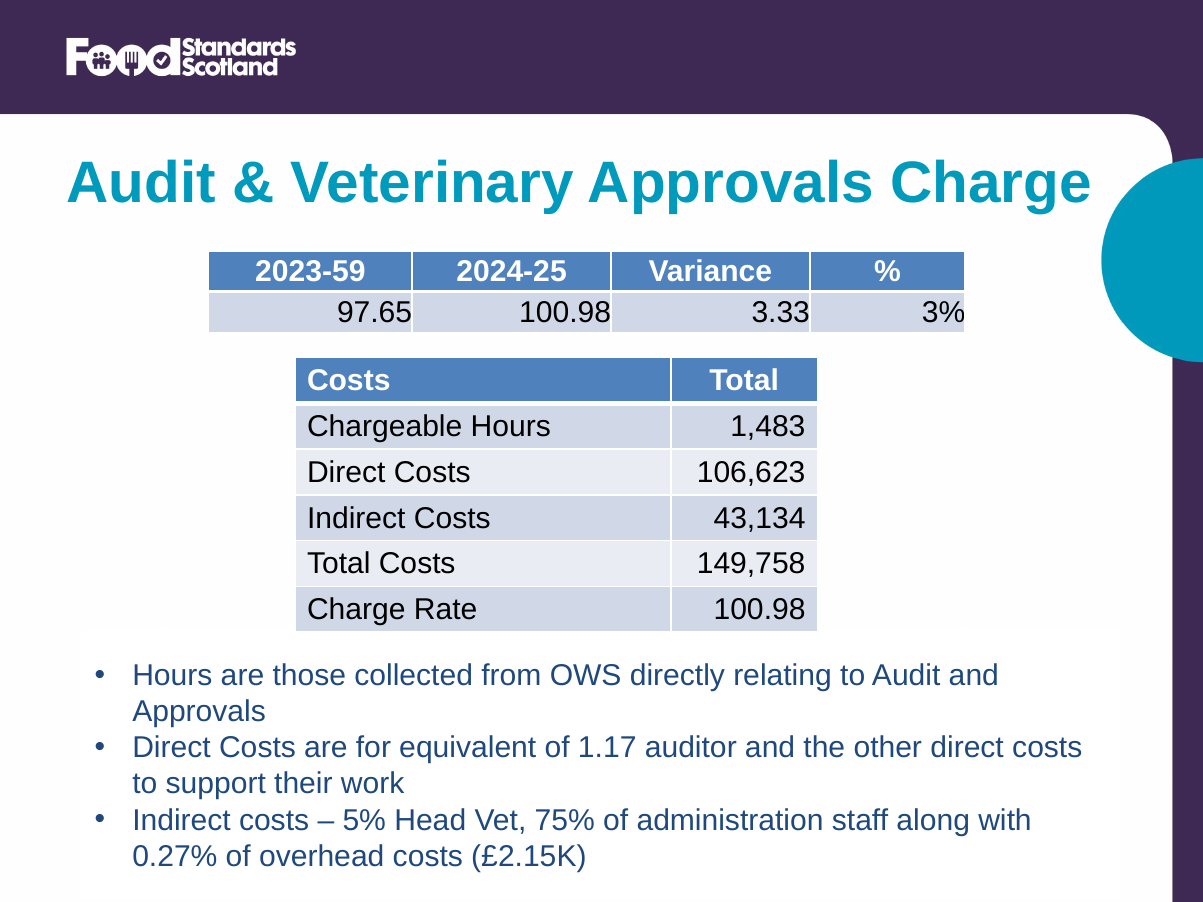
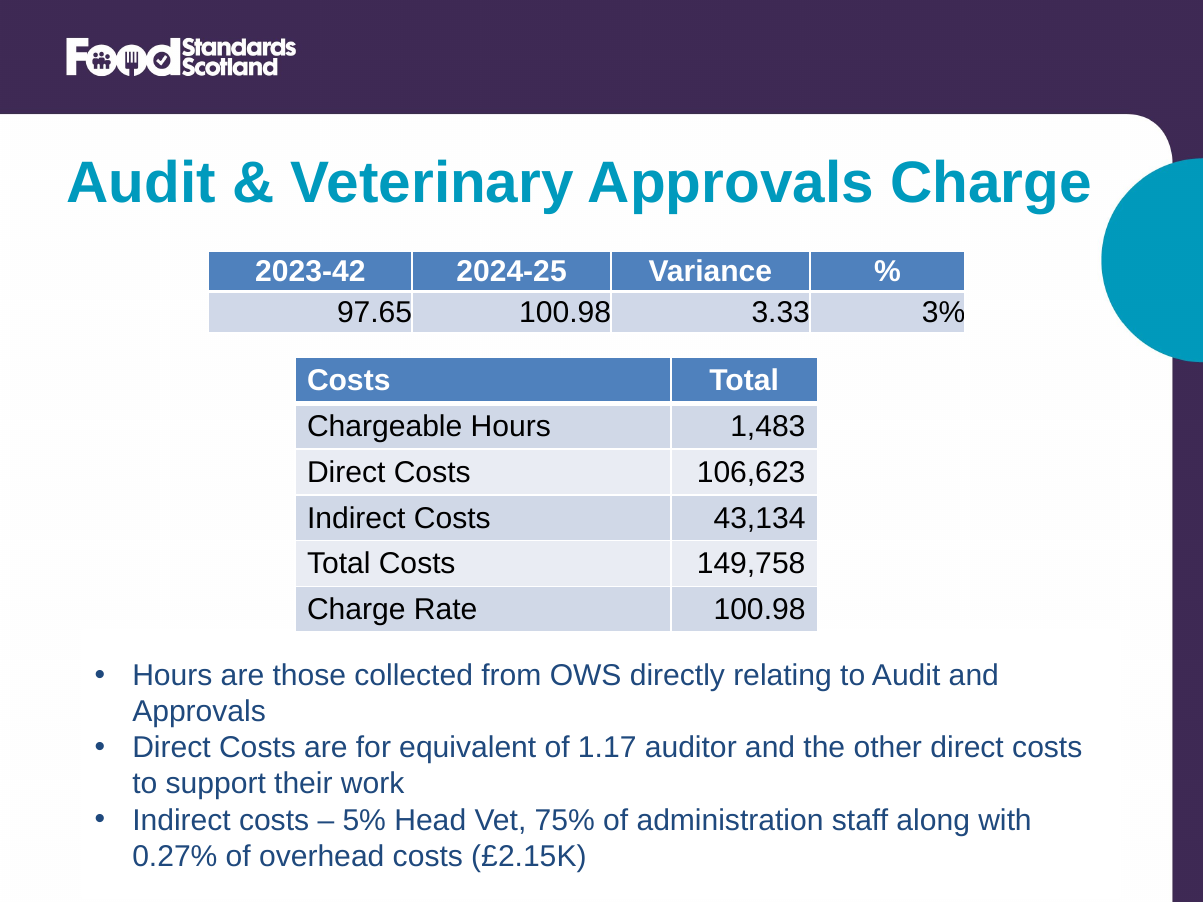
2023-59: 2023-59 -> 2023-42 (310, 272)
